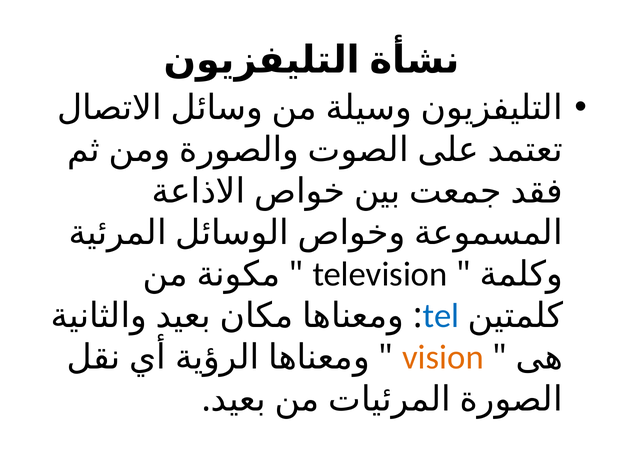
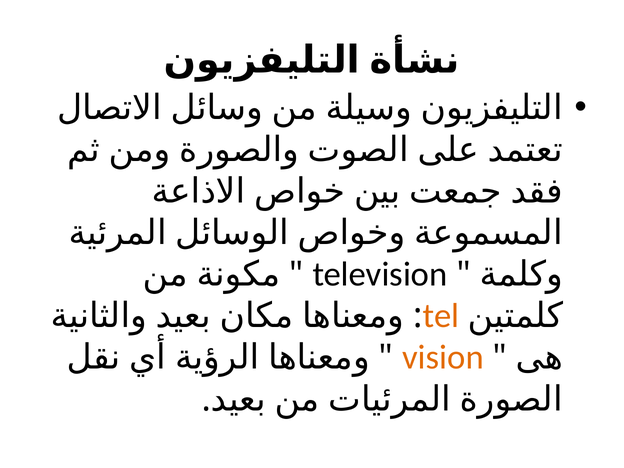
tel colour: blue -> orange (441, 316)
